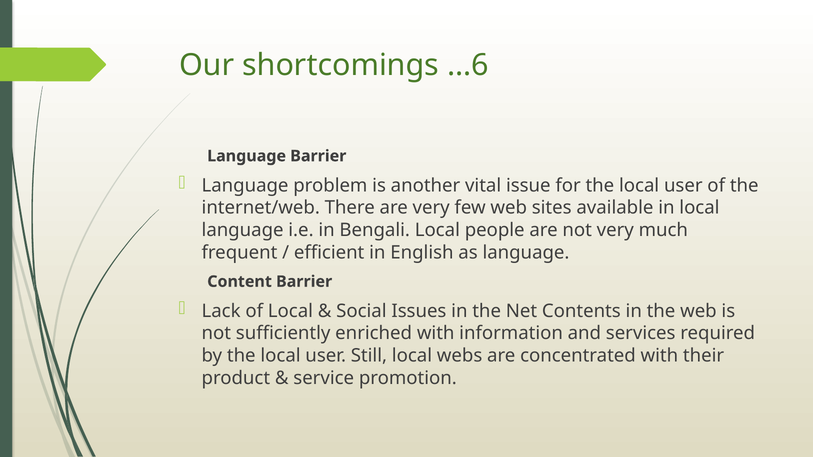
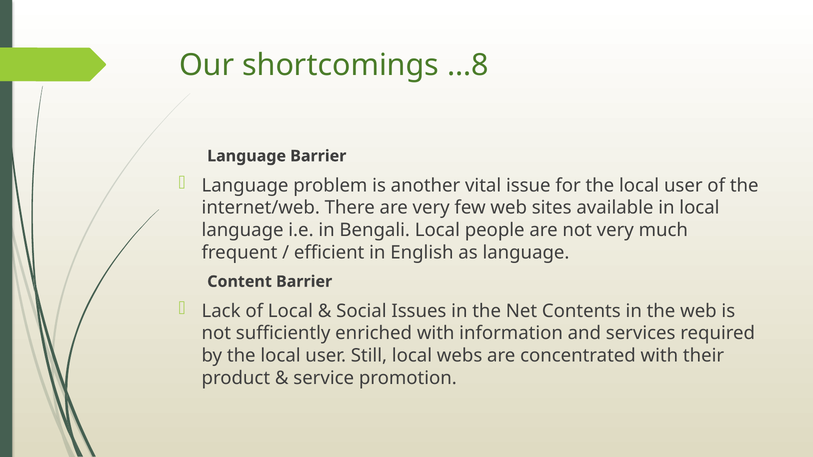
…6: …6 -> …8 (468, 65)
